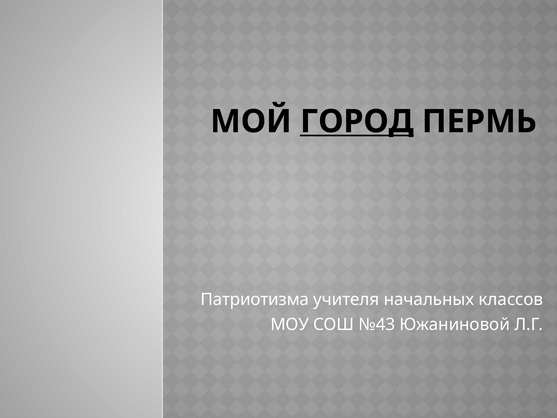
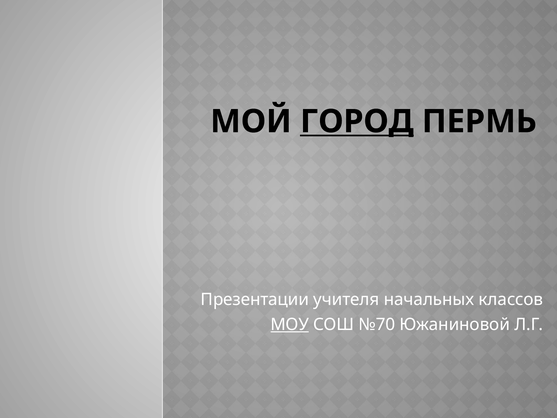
Патриотизма: Патриотизма -> Презентации (255, 299)
МОУ underline: none -> present (290, 324)
№43: №43 -> №70 (377, 324)
